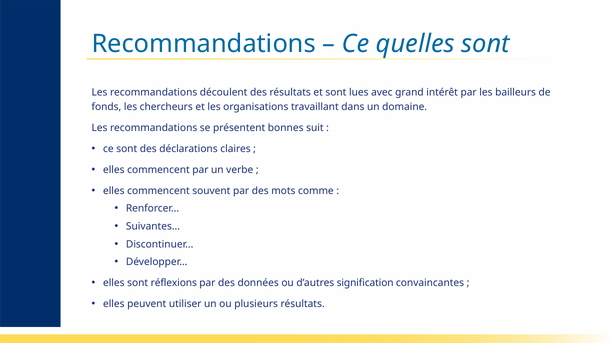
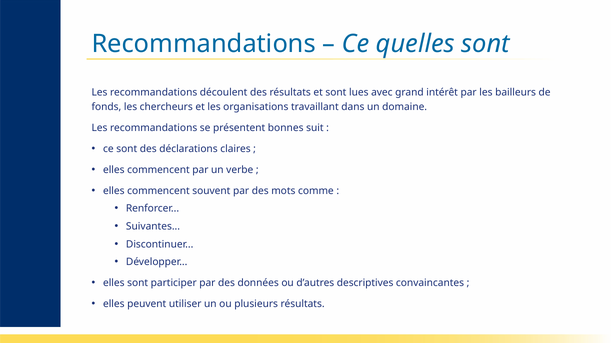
réflexions: réflexions -> participer (174, 283)
signification: signification -> descriptives (365, 283)
